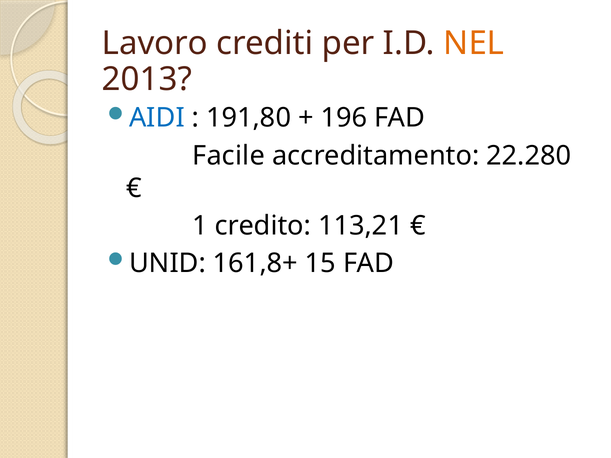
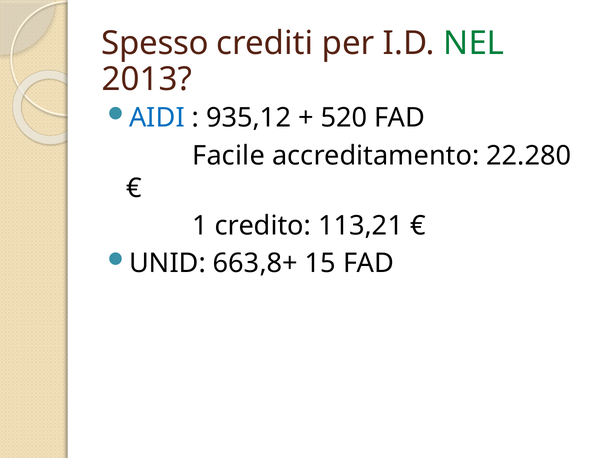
Lavoro: Lavoro -> Spesso (155, 44)
NEL colour: orange -> green (474, 44)
191,80: 191,80 -> 935,12 (249, 118)
196: 196 -> 520 (344, 118)
161,8+: 161,8+ -> 663,8+ (255, 264)
